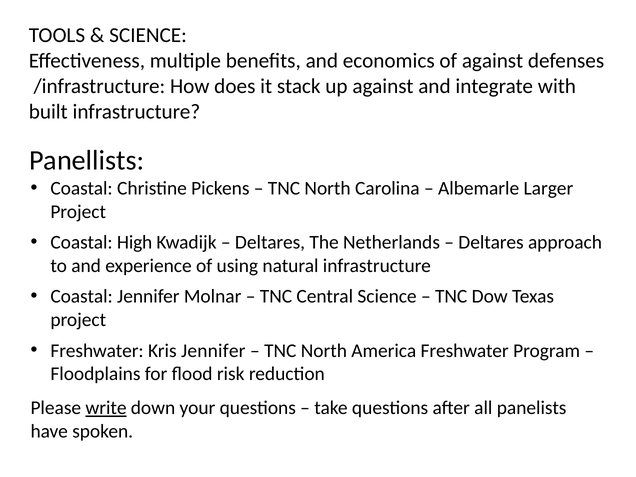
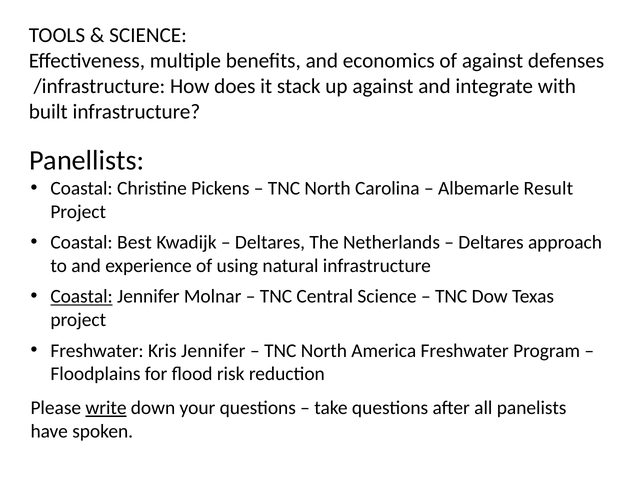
Larger: Larger -> Result (548, 188)
High: High -> Best (134, 243)
Coastal underline: none -> present (82, 297)
